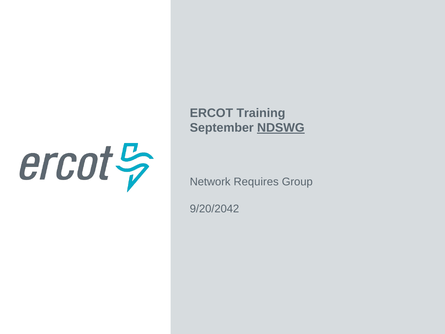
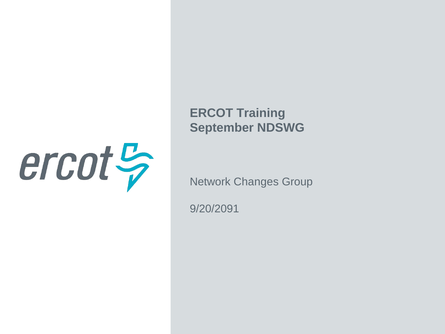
NDSWG underline: present -> none (281, 128)
Requires: Requires -> Changes (256, 182)
9/20/2042: 9/20/2042 -> 9/20/2091 (214, 209)
